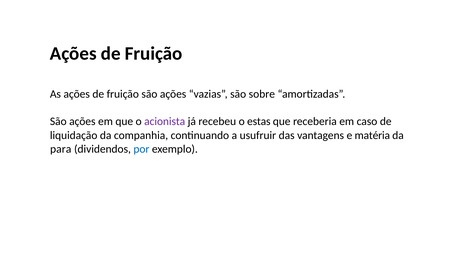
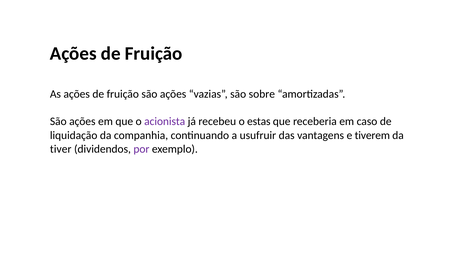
matéria: matéria -> tiverem (372, 135)
para: para -> tiver (61, 149)
por colour: blue -> purple (141, 149)
